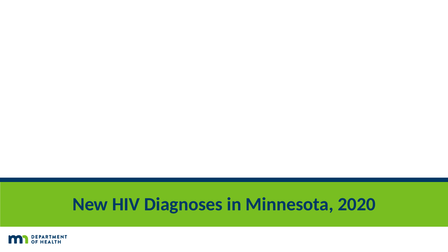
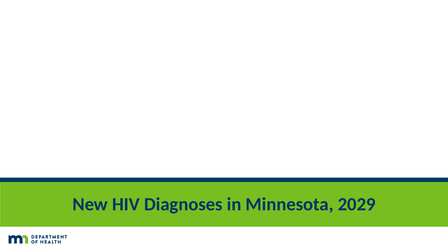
2020: 2020 -> 2029 (357, 204)
